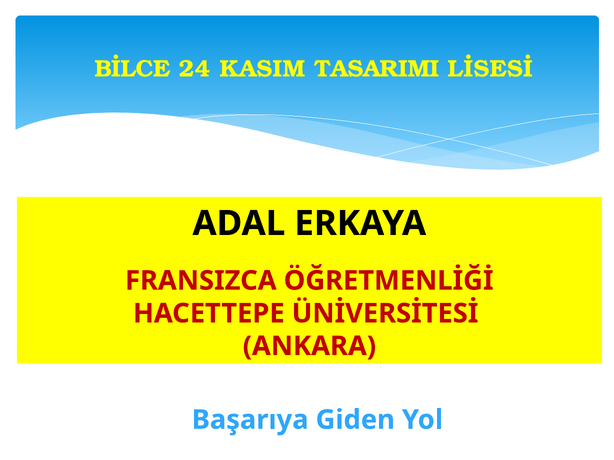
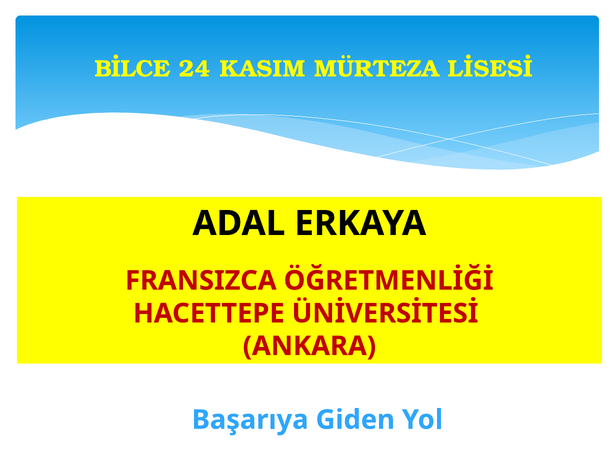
TASARIMI: TASARIMI -> MÜRTEZA (377, 69)
